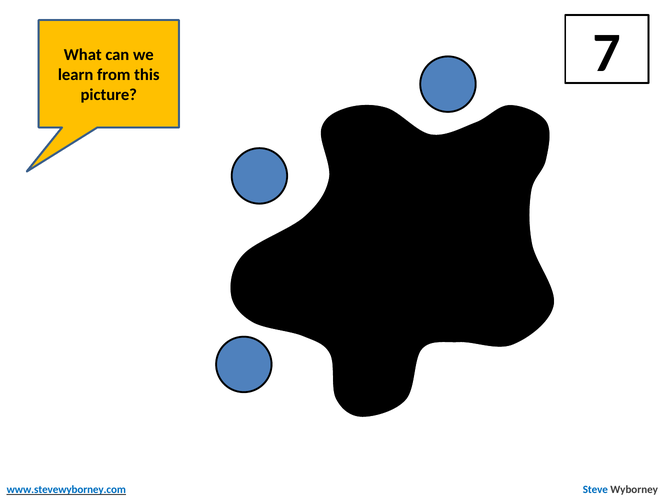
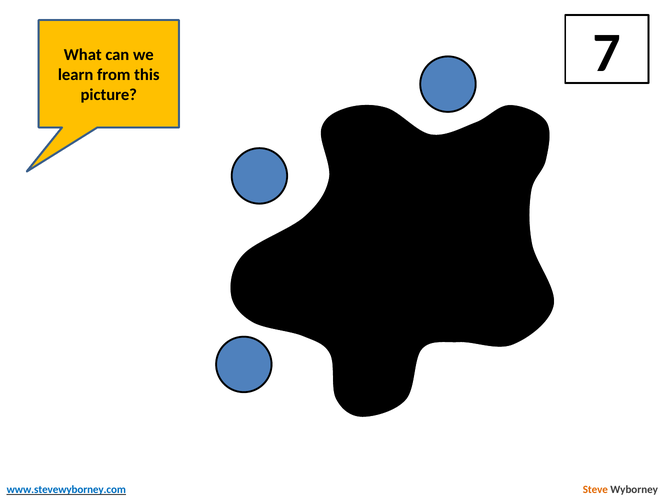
Steve colour: blue -> orange (595, 489)
